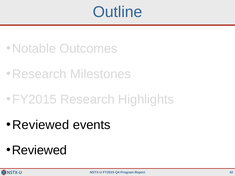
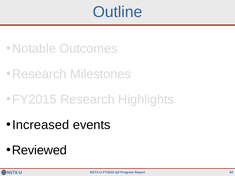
Reviewed: Reviewed -> Increased (41, 125)
